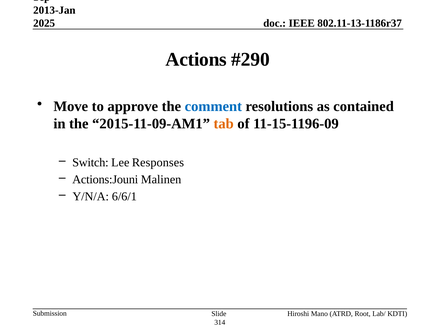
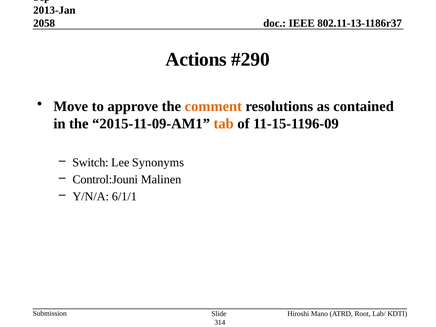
2025: 2025 -> 2058 (44, 23)
comment colour: blue -> orange (213, 106)
Responses: Responses -> Synonyms (158, 162)
Actions:Jouni: Actions:Jouni -> Control:Jouni (105, 179)
6/6/1: 6/6/1 -> 6/1/1 (124, 196)
